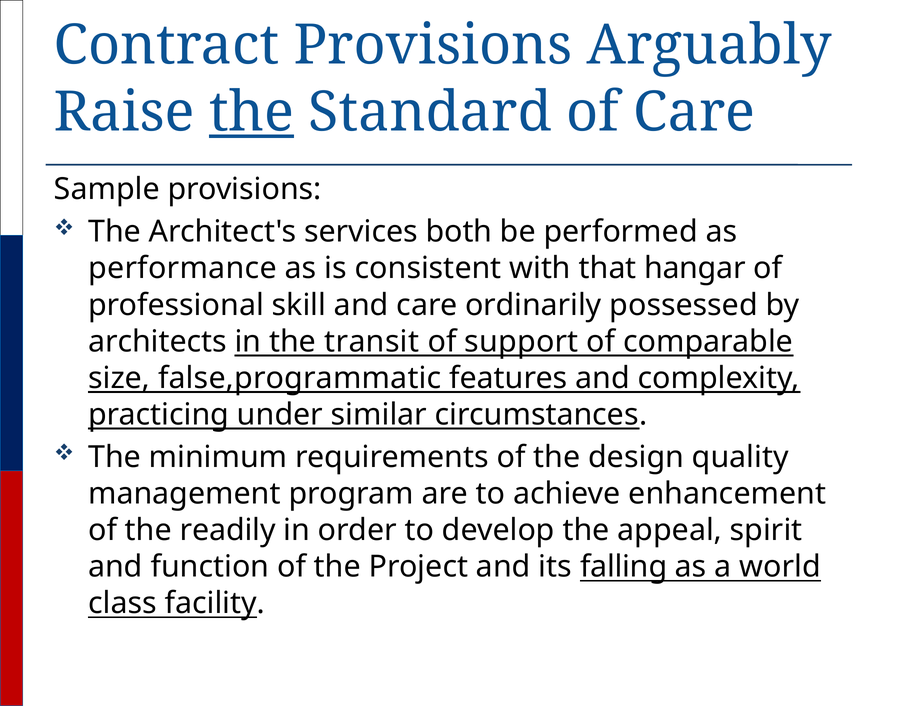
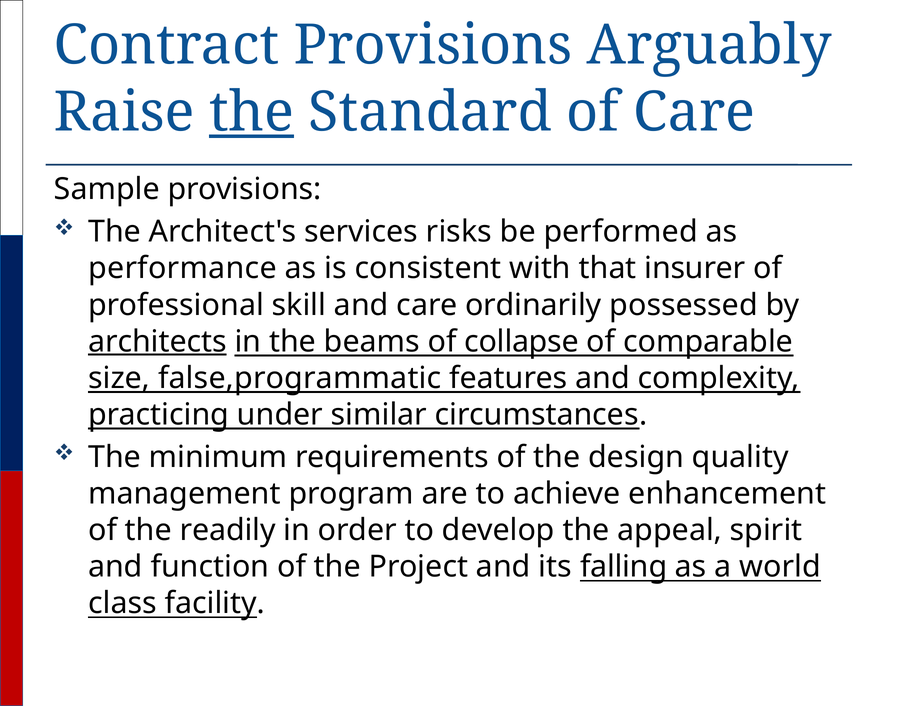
both: both -> risks (459, 232)
hangar: hangar -> insurer (695, 268)
architects underline: none -> present (157, 341)
transit: transit -> beams (372, 341)
support: support -> collapse (522, 341)
